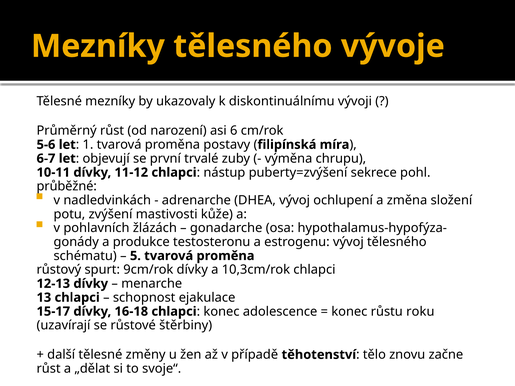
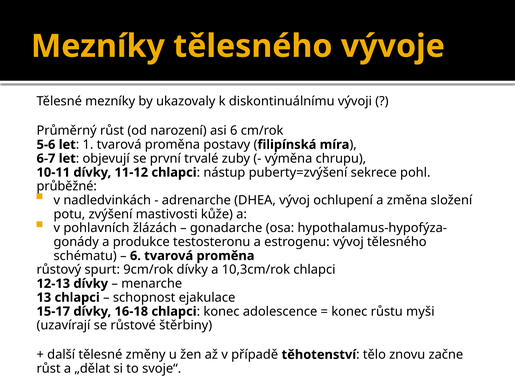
5: 5 -> 6 (135, 256)
roku: roku -> myši (420, 312)
